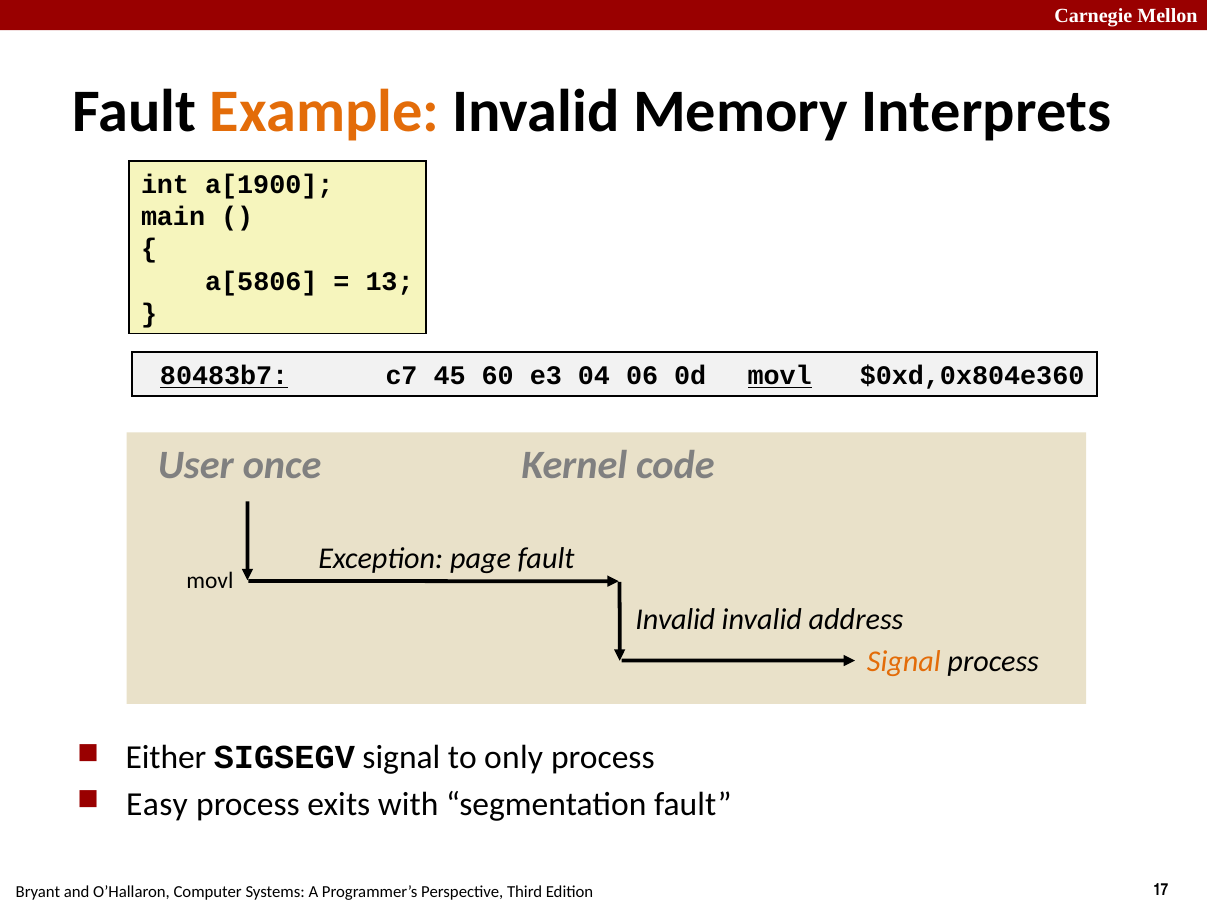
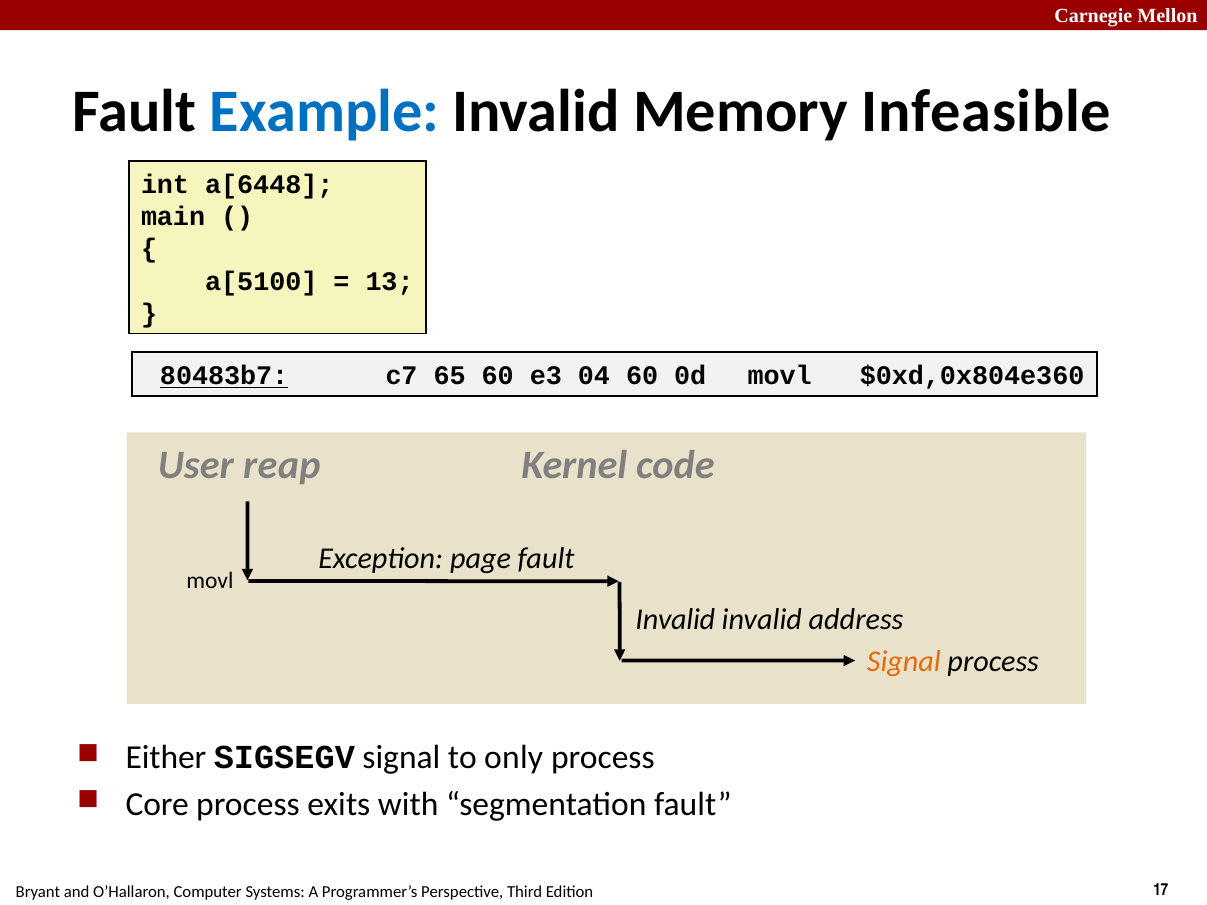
Example colour: orange -> blue (324, 111)
Interprets: Interprets -> Infeasible (986, 111)
a[1900: a[1900 -> a[6448 (269, 185)
a[5806: a[5806 -> a[5100 (261, 281)
45: 45 -> 65 (450, 376)
04 06: 06 -> 60 (642, 376)
movl underline: present -> none (780, 376)
once: once -> reap (282, 465)
Easy: Easy -> Core (157, 805)
